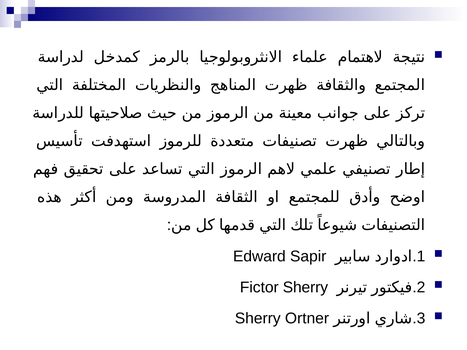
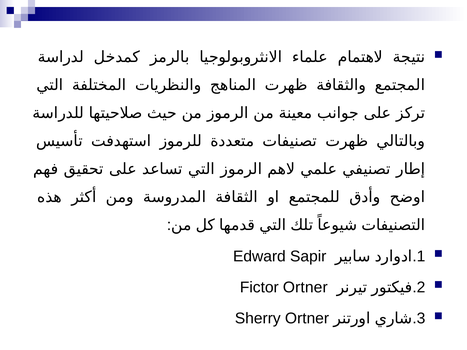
Fictor Sherry: Sherry -> Ortner (305, 288)
